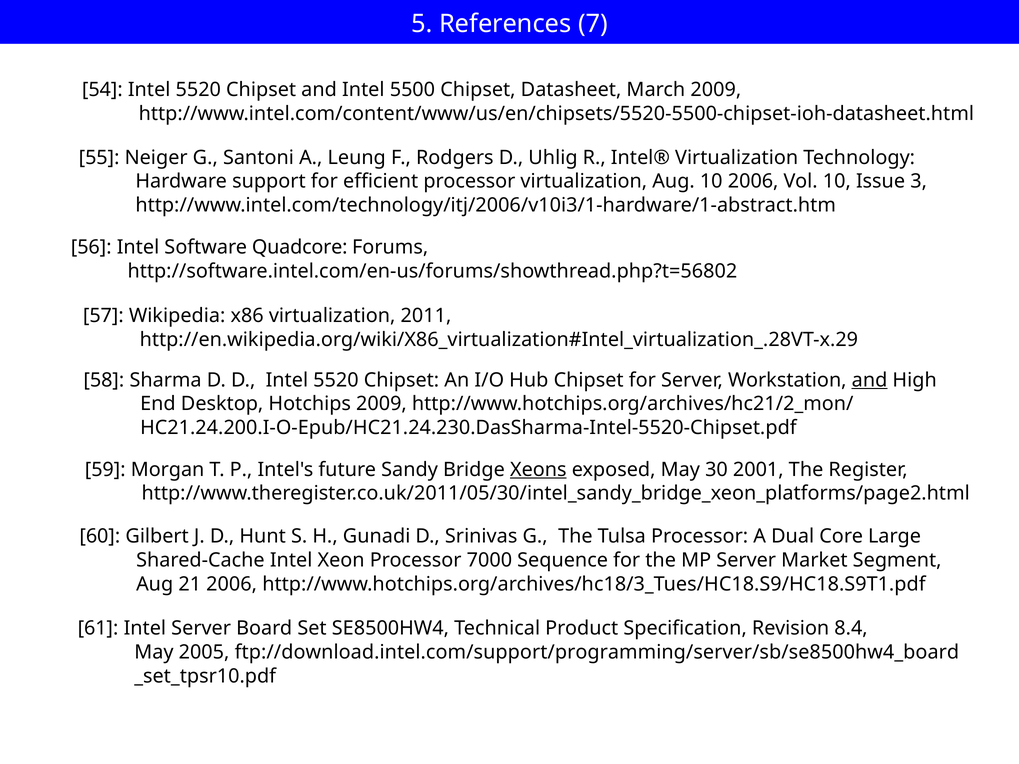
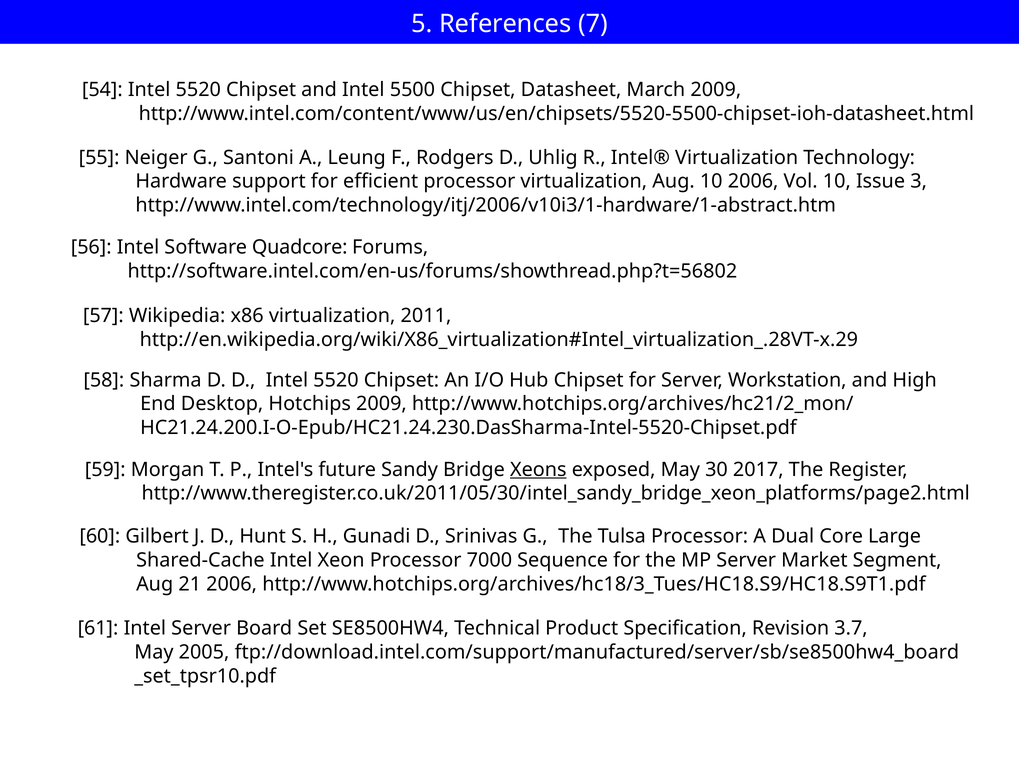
and underline: present -> none (870, 380)
2001: 2001 -> 2017 (758, 470)
8.4: 8.4 -> 3.7 (851, 629)
ftp://download.intel.com/support/programming/server/sb/se8500hw4_board: ftp://download.intel.com/support/programming/server/sb/se8500hw4_board -> ftp://download.intel.com/support/manufactured/server/sb/se8500hw4_board (597, 652)
